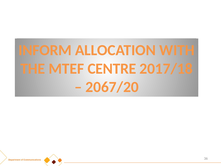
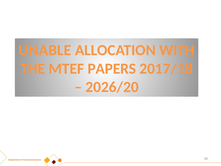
INFORM: INFORM -> UNABLE (45, 50)
CENTRE: CENTRE -> PAPERS (112, 69)
2067/20: 2067/20 -> 2026/20 (112, 87)
